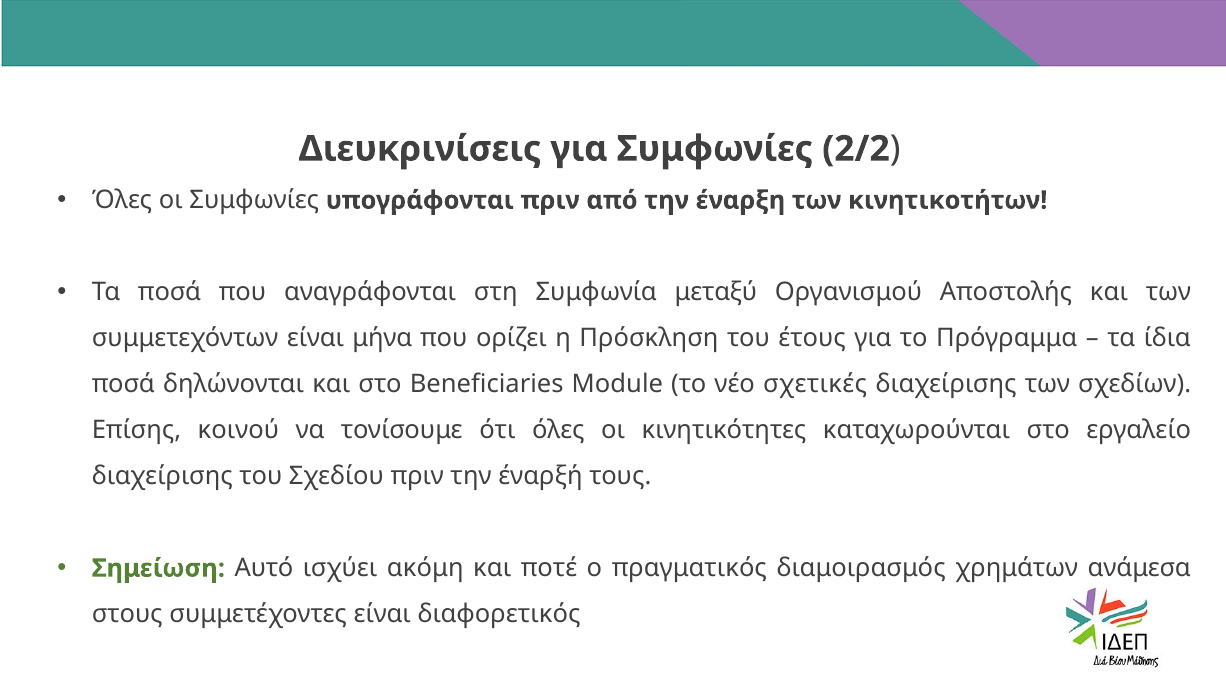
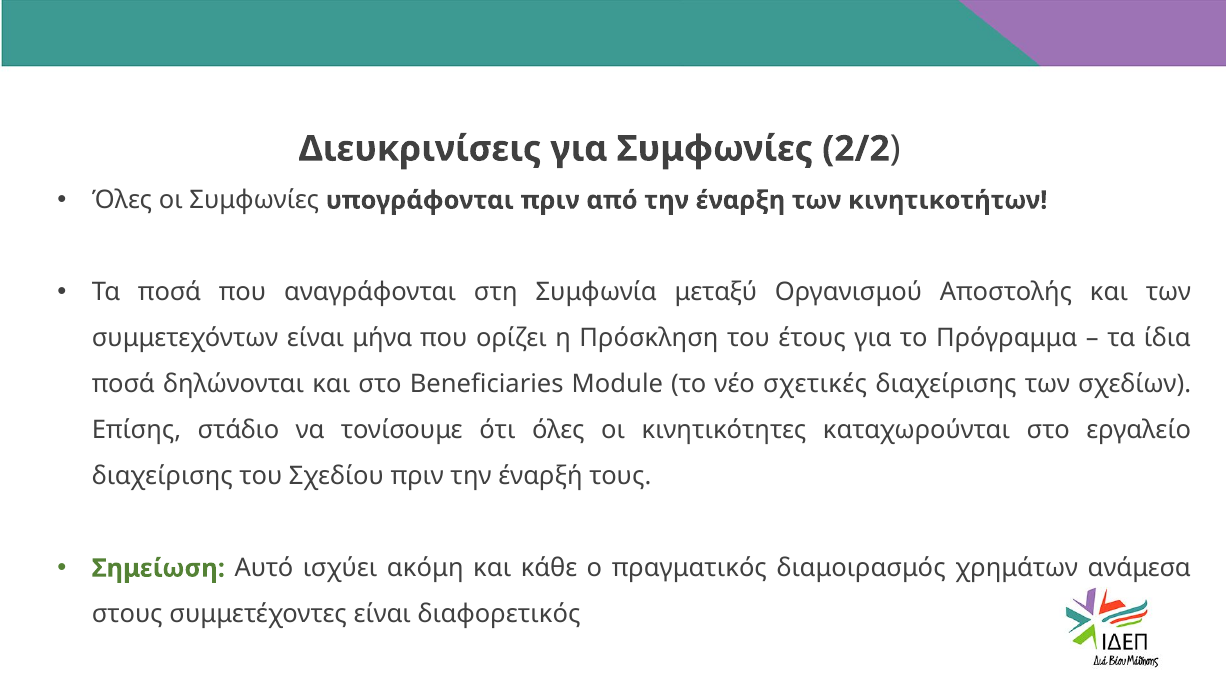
κοινού: κοινού -> στάδιο (239, 430)
ποτέ: ποτέ -> κάθε (549, 568)
